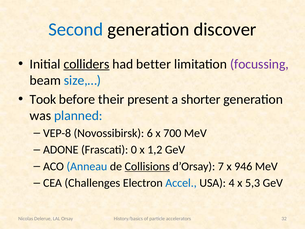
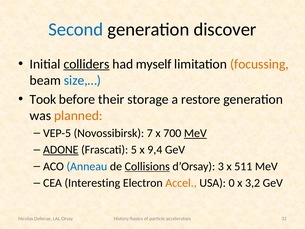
better: better -> myself (154, 64)
focussing colour: purple -> orange (259, 64)
present: present -> storage (148, 99)
shorter: shorter -> restore (201, 99)
planned colour: blue -> orange (78, 116)
VEP-8: VEP-8 -> VEP-5 (57, 133)
6: 6 -> 7 (150, 133)
MeV underline: none -> present (195, 133)
ADONE underline: none -> present (61, 150)
0: 0 -> 5 (134, 150)
1,2: 1,2 -> 9,4 (155, 150)
7: 7 -> 3 (221, 166)
946: 946 -> 511 (243, 166)
Challenges: Challenges -> Interesting (92, 183)
Accel colour: blue -> orange (181, 183)
4: 4 -> 0 (232, 183)
5,3: 5,3 -> 3,2 (253, 183)
